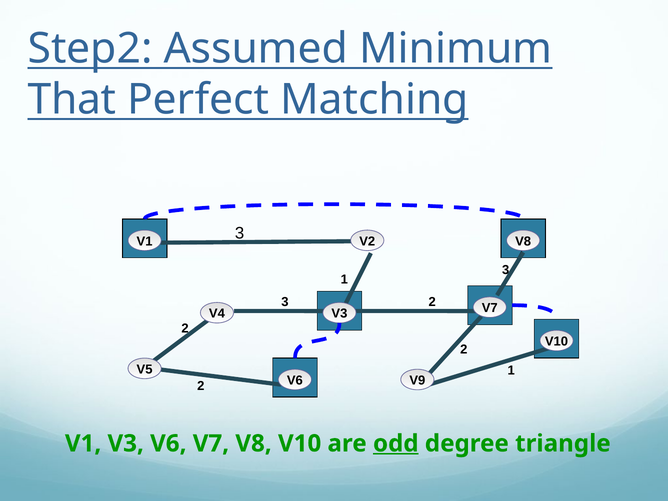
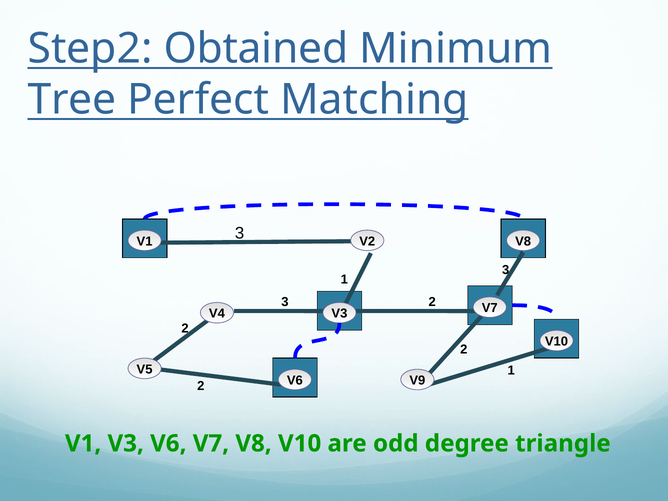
Assumed: Assumed -> Obtained (256, 49)
That: That -> Tree (72, 100)
odd underline: present -> none (396, 444)
